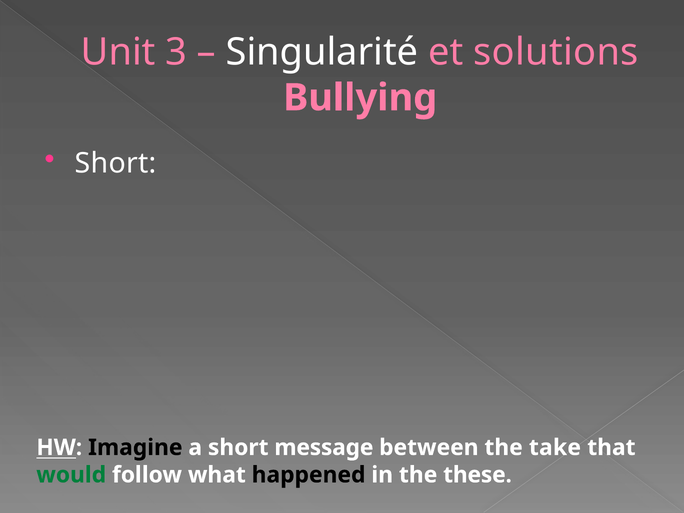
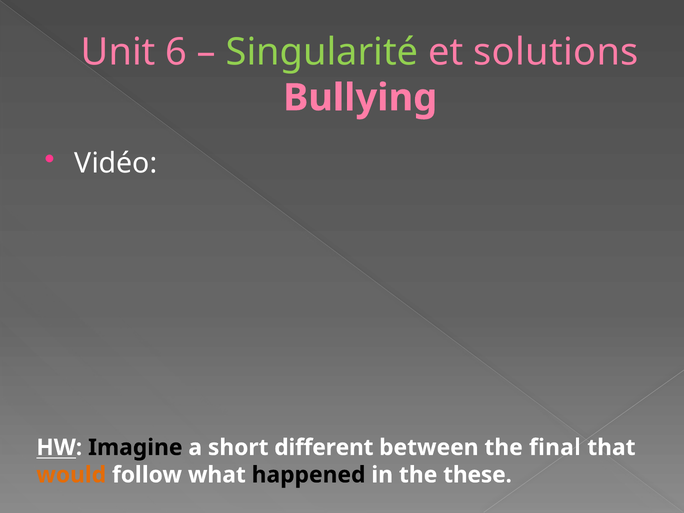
3: 3 -> 6 (176, 52)
Singularité colour: white -> light green (322, 52)
Short: Short -> Vidéo (116, 163)
message: message -> different (324, 447)
take: take -> final (555, 447)
would colour: green -> orange (71, 475)
